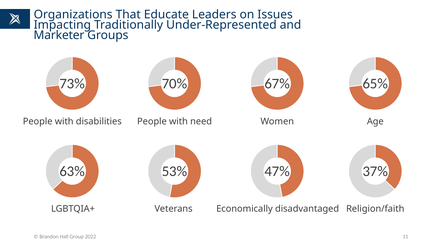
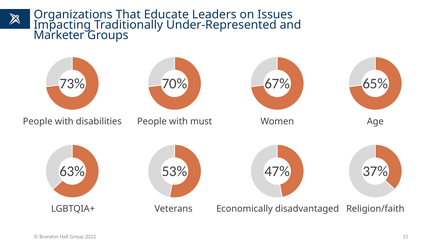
need: need -> must (201, 122)
